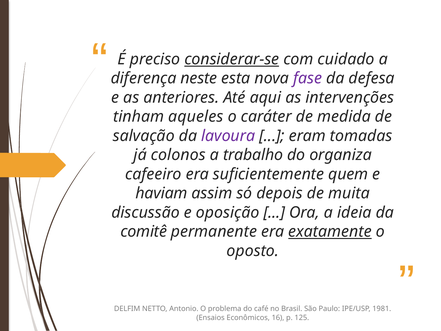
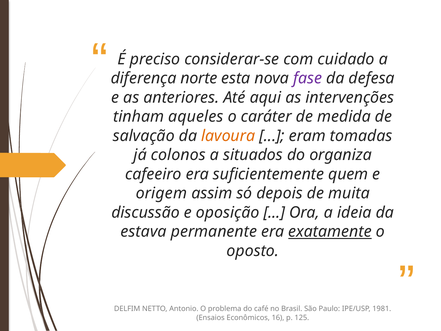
considerar-se underline: present -> none (232, 59)
neste: neste -> norte (199, 78)
lavoura colour: purple -> orange (228, 136)
trabalho: trabalho -> situados (253, 155)
haviam: haviam -> origem (161, 193)
comitê: comitê -> estava (144, 232)
